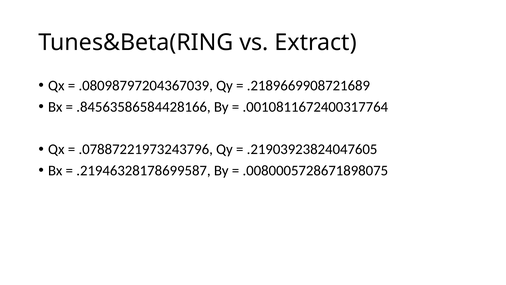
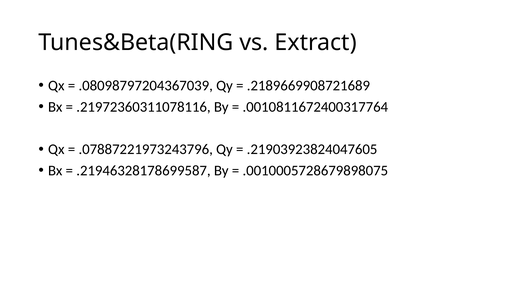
.84563586584428166: .84563586584428166 -> .21972360311078116 (143, 107)
.0080005728671898075: .0080005728671898075 -> .0010005728679898075 (315, 170)
